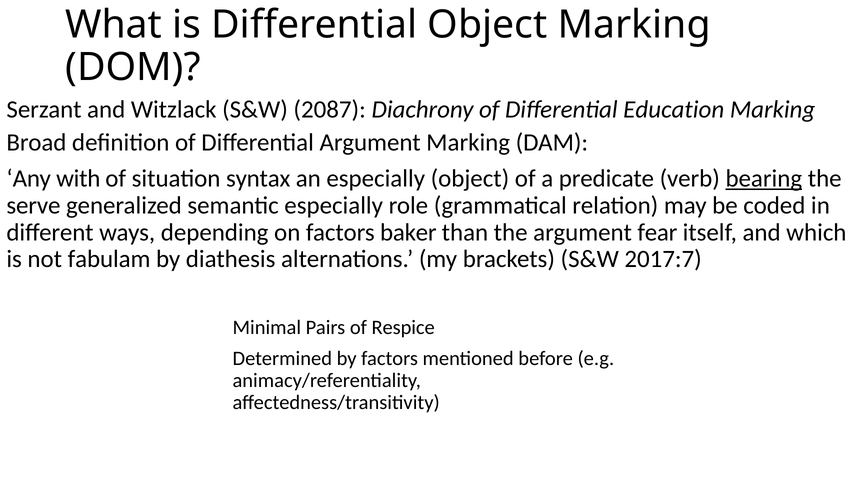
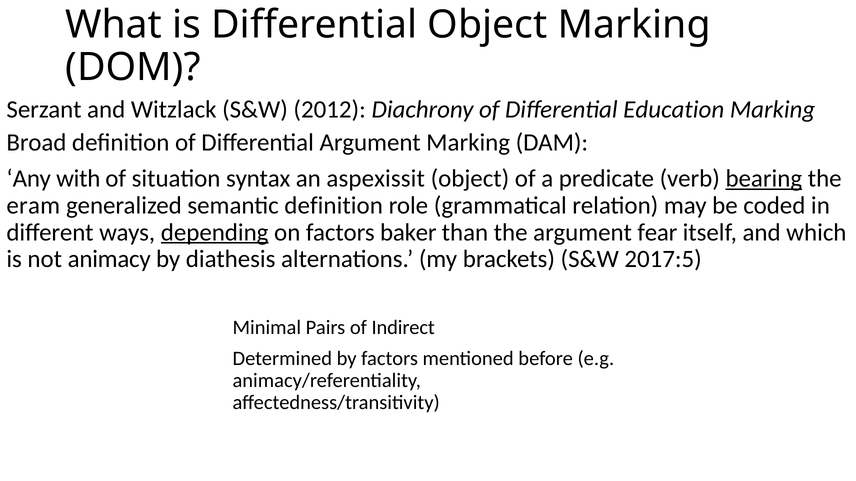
2087: 2087 -> 2012 (330, 110)
an especially: especially -> aspexissit (376, 179)
serve: serve -> eram (33, 206)
semantic especially: especially -> definition (334, 206)
depending underline: none -> present (215, 233)
fabulam: fabulam -> animacy (109, 259)
2017:7: 2017:7 -> 2017:5 (663, 259)
Respice: Respice -> Indirect (403, 328)
